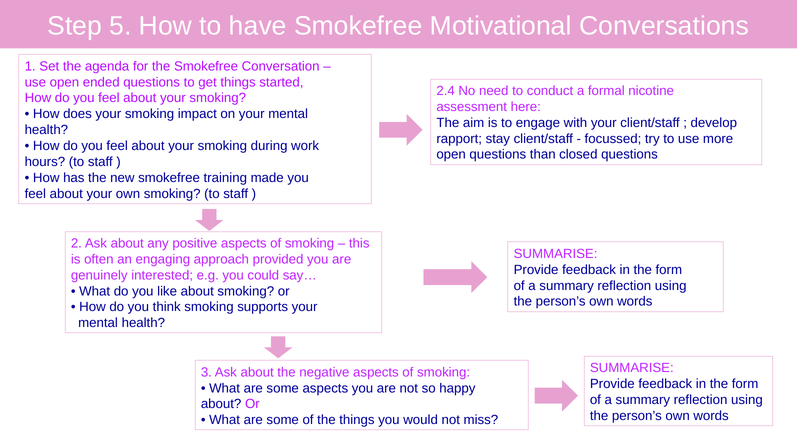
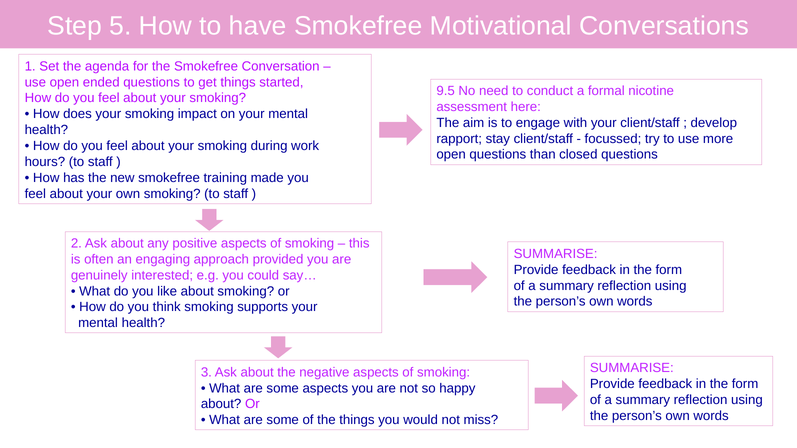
2.4: 2.4 -> 9.5 (446, 91)
